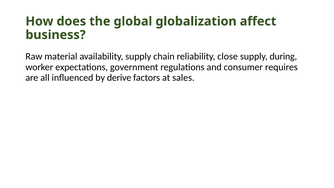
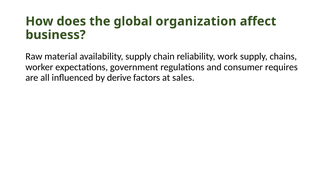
globalization: globalization -> organization (196, 21)
close: close -> work (228, 56)
during: during -> chains (283, 56)
